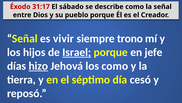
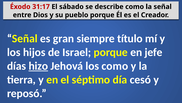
vivir: vivir -> gran (64, 38)
trono: trono -> título (130, 38)
Israel underline: present -> none (77, 52)
